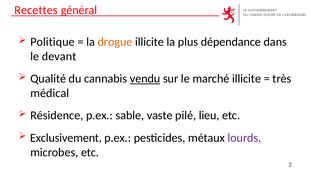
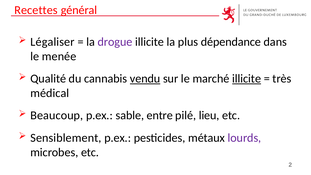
Politique: Politique -> Légaliser (53, 42)
drogue colour: orange -> purple (115, 42)
devant: devant -> menée (59, 56)
illicite underline: none -> present (247, 79)
Résidence: Résidence -> Beaucoup (57, 115)
vaste: vaste -> entre (160, 115)
Exclusivement: Exclusivement -> Sensiblement (66, 138)
